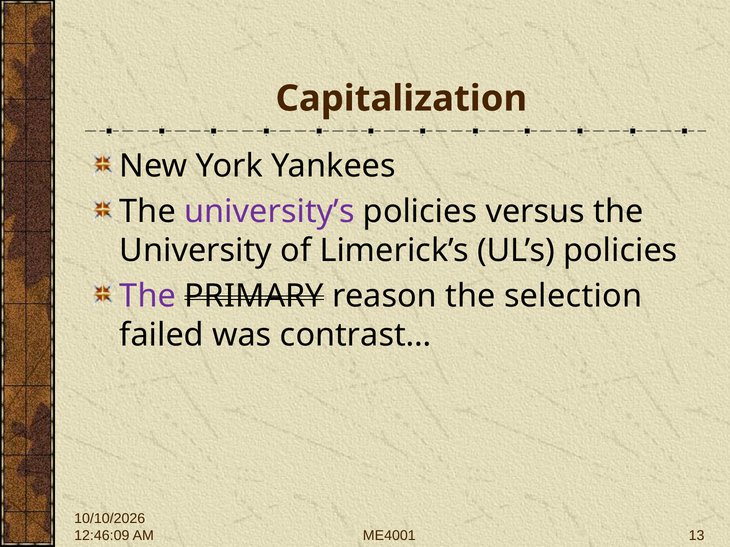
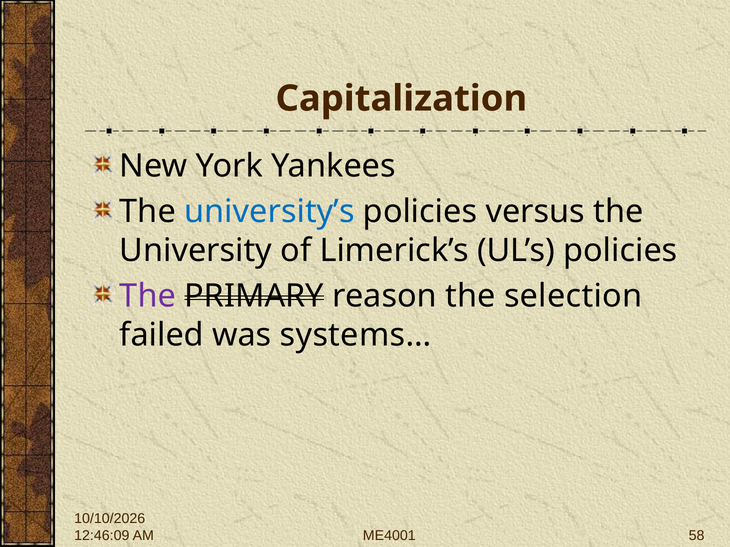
university’s colour: purple -> blue (269, 212)
contrast…: contrast… -> systems… (356, 335)
13: 13 -> 58 (697, 536)
